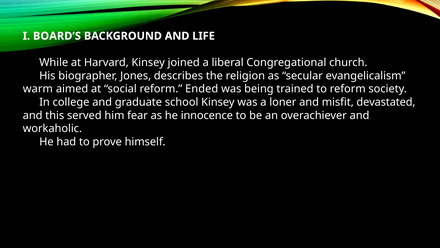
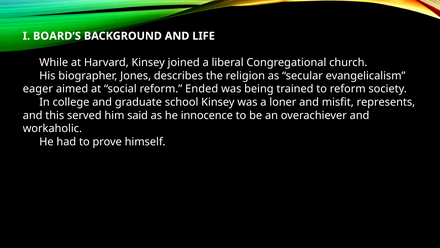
warm: warm -> eager (38, 89)
devastated: devastated -> represents (386, 102)
fear: fear -> said (138, 115)
